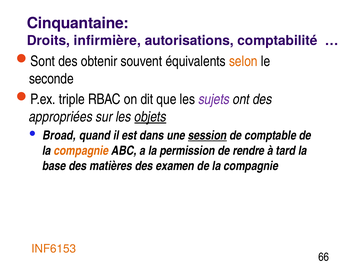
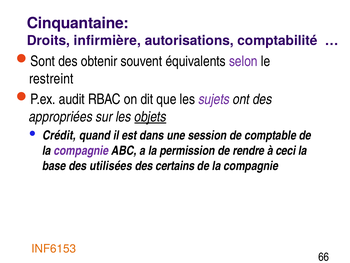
selon colour: orange -> purple (243, 61)
seconde: seconde -> restreint (51, 79)
triple: triple -> audit (72, 99)
Broad: Broad -> Crédit (59, 135)
session underline: present -> none (207, 135)
compagnie colour: orange -> purple (81, 150)
tard: tard -> ceci (286, 150)
matières: matières -> utilisées (111, 166)
examen: examen -> certains (175, 166)
